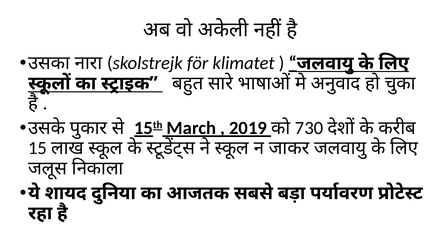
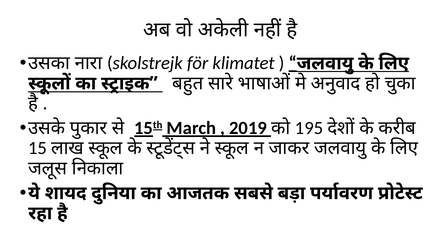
730: 730 -> 195 (309, 128)
